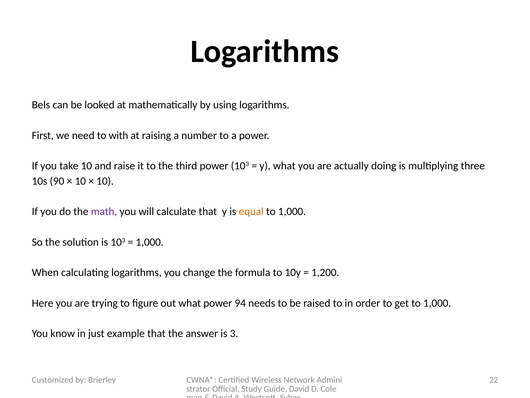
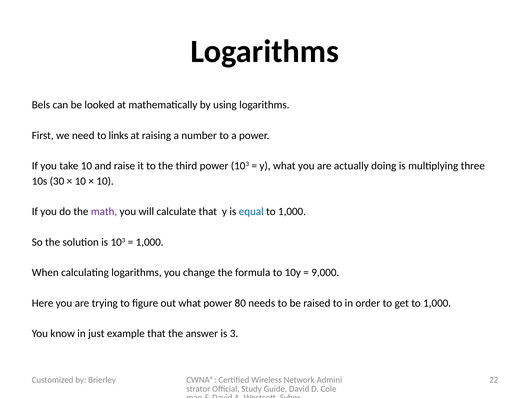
with: with -> links (118, 135)
90: 90 -> 30 (57, 181)
equal colour: orange -> blue (251, 211)
1,200: 1,200 -> 9,000 (325, 272)
94: 94 -> 80 (240, 303)
